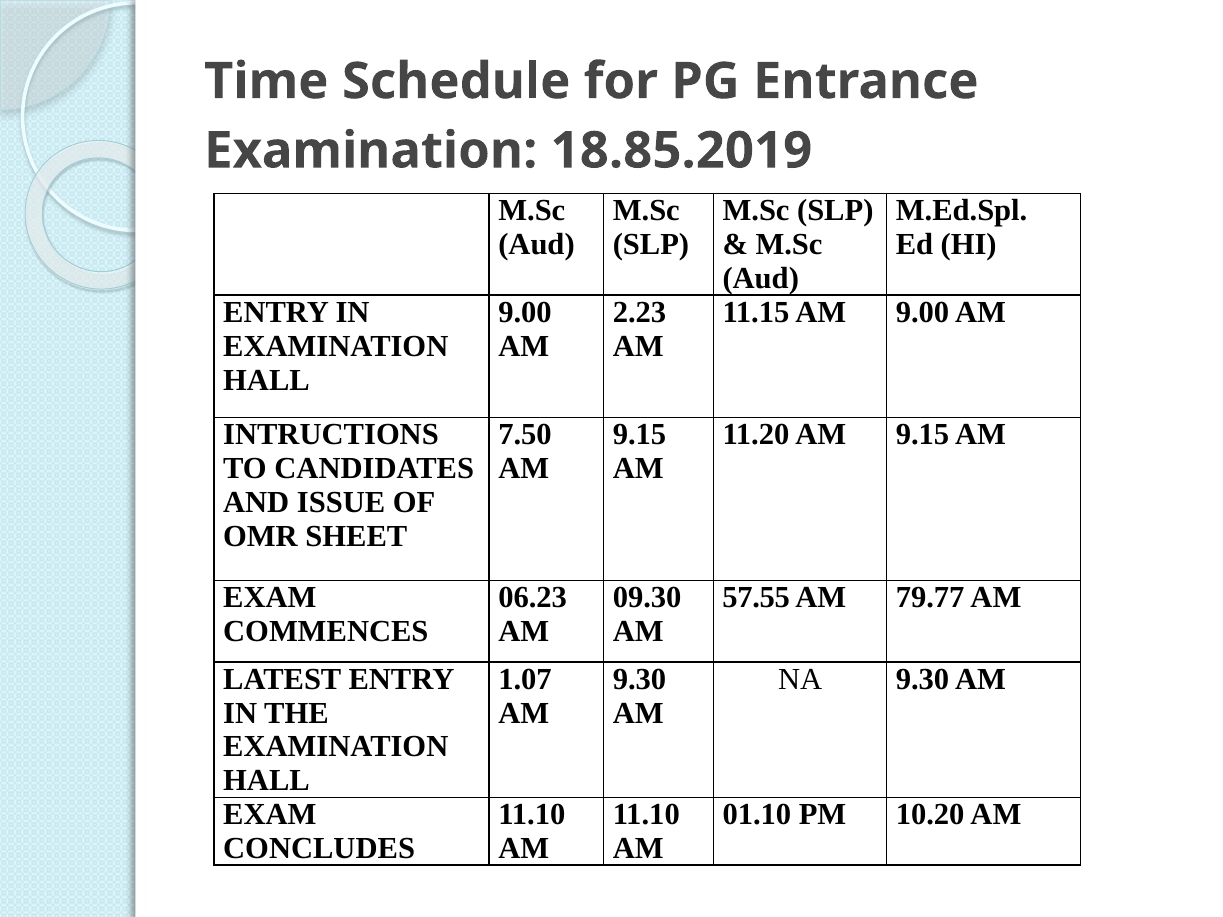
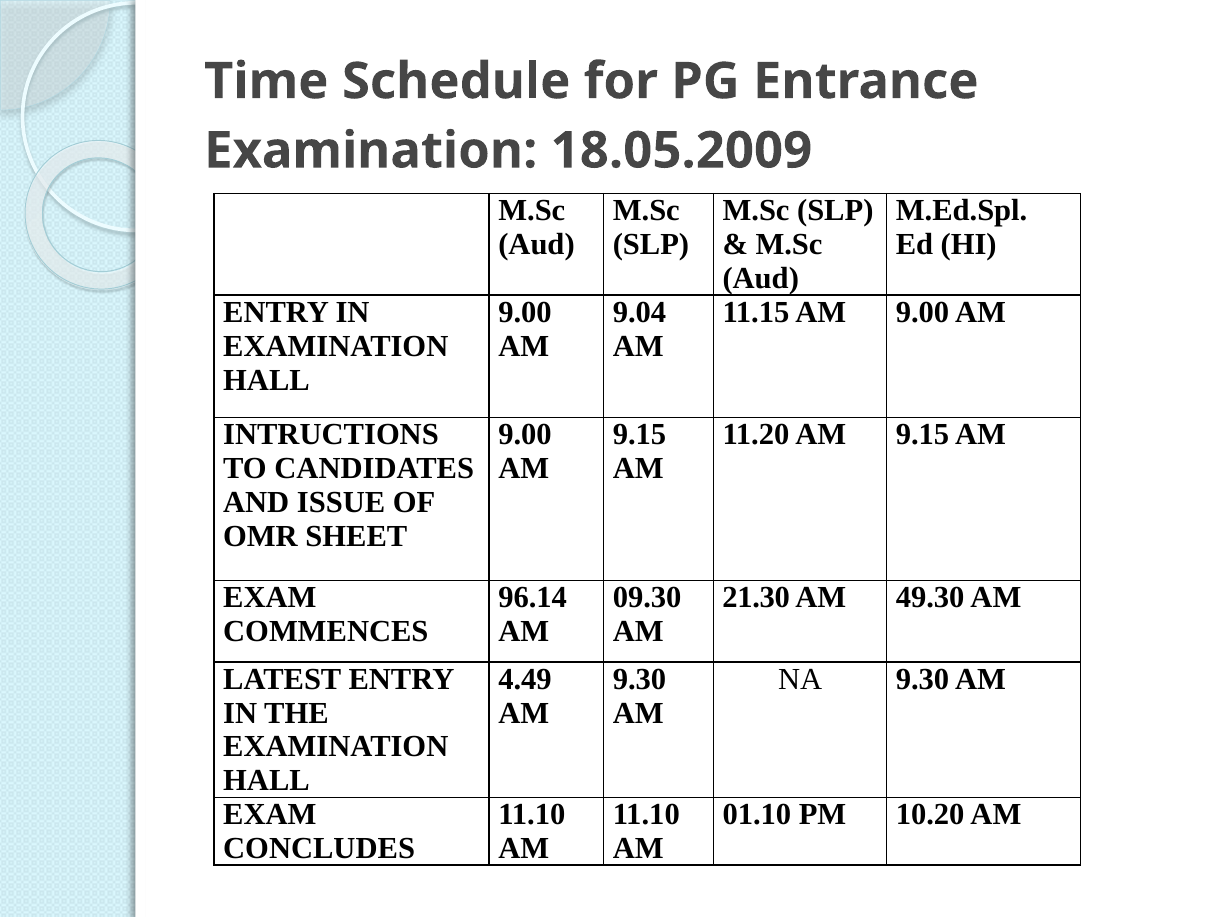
18.85.2019: 18.85.2019 -> 18.05.2009 (681, 151)
2.23: 2.23 -> 9.04 (640, 312)
7.50: 7.50 -> 9.00 (525, 435)
06.23: 06.23 -> 96.14 (533, 598)
57.55: 57.55 -> 21.30 (756, 598)
79.77: 79.77 -> 49.30 (930, 598)
1.07: 1.07 -> 4.49 (525, 679)
